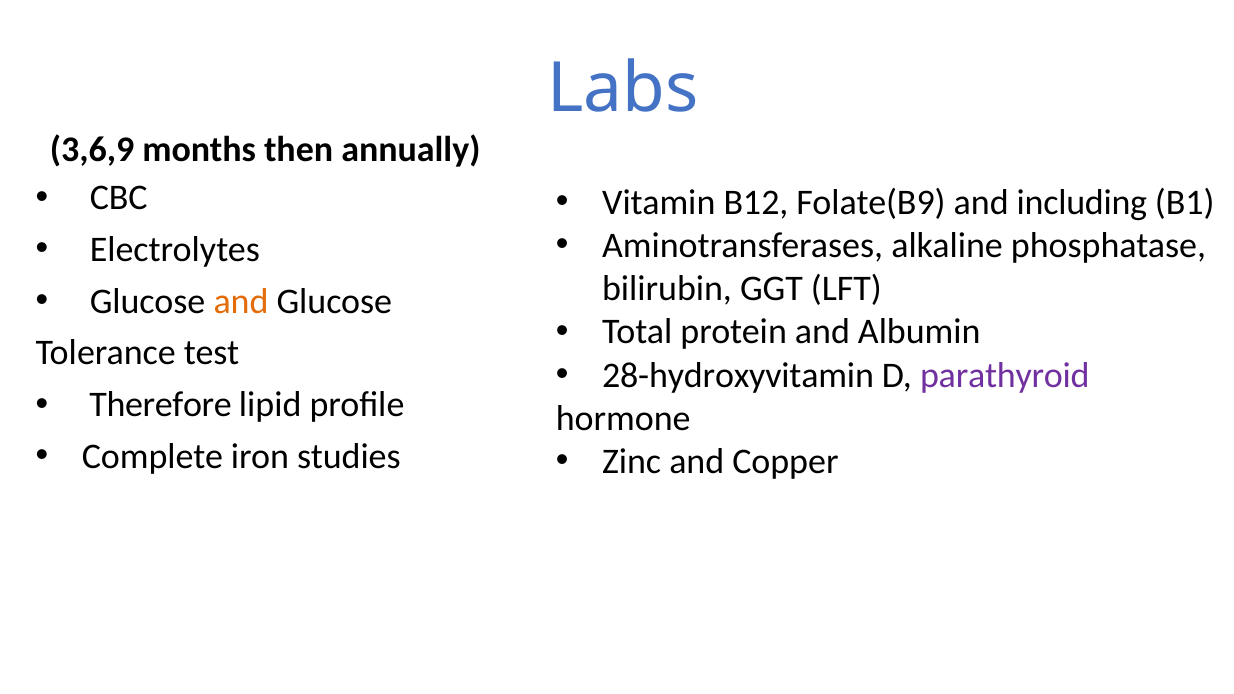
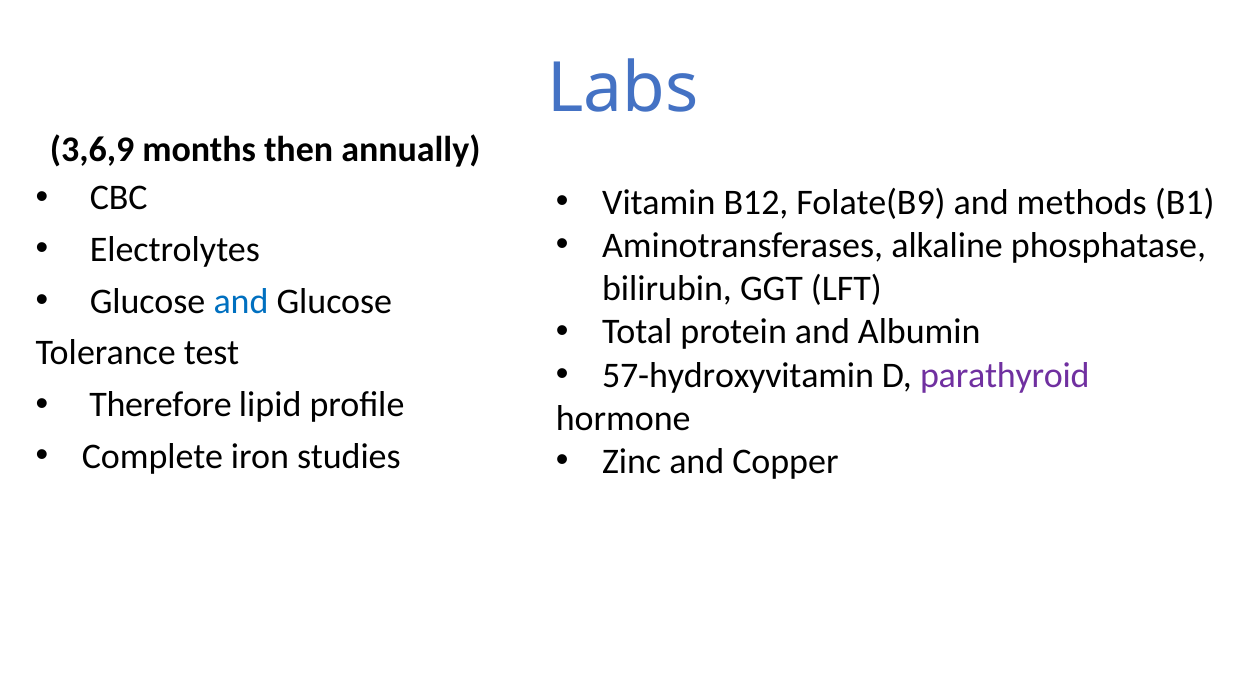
including: including -> methods (1082, 203)
and colour: orange -> blue (241, 301)
28-hydroxyvitamin: 28-hydroxyvitamin -> 57-hydroxyvitamin (738, 375)
